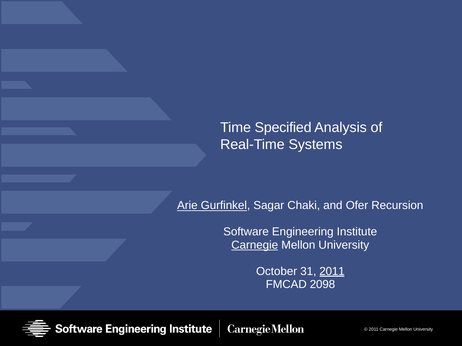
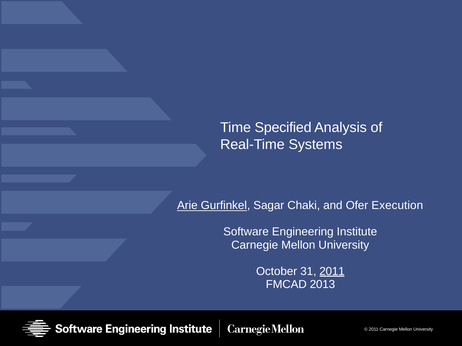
Recursion: Recursion -> Execution (397, 206)
Carnegie underline: present -> none (255, 245)
2098: 2098 -> 2013 (322, 285)
